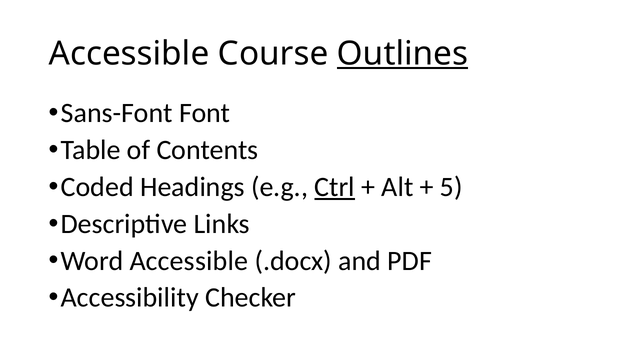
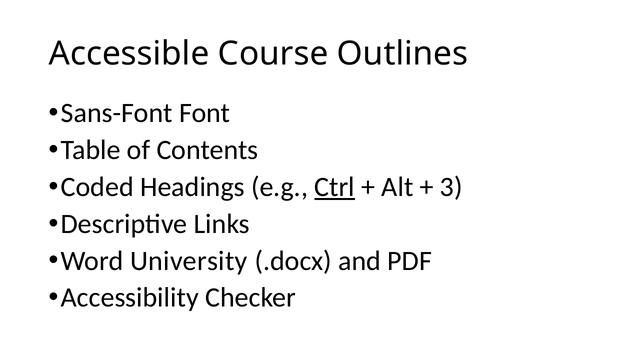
Outlines underline: present -> none (403, 54)
5: 5 -> 3 (451, 187)
Word Accessible: Accessible -> University (189, 261)
